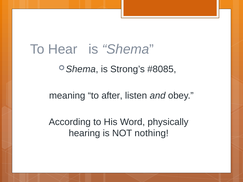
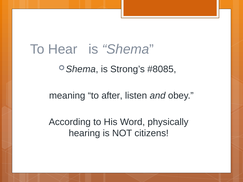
nothing: nothing -> citizens (152, 133)
